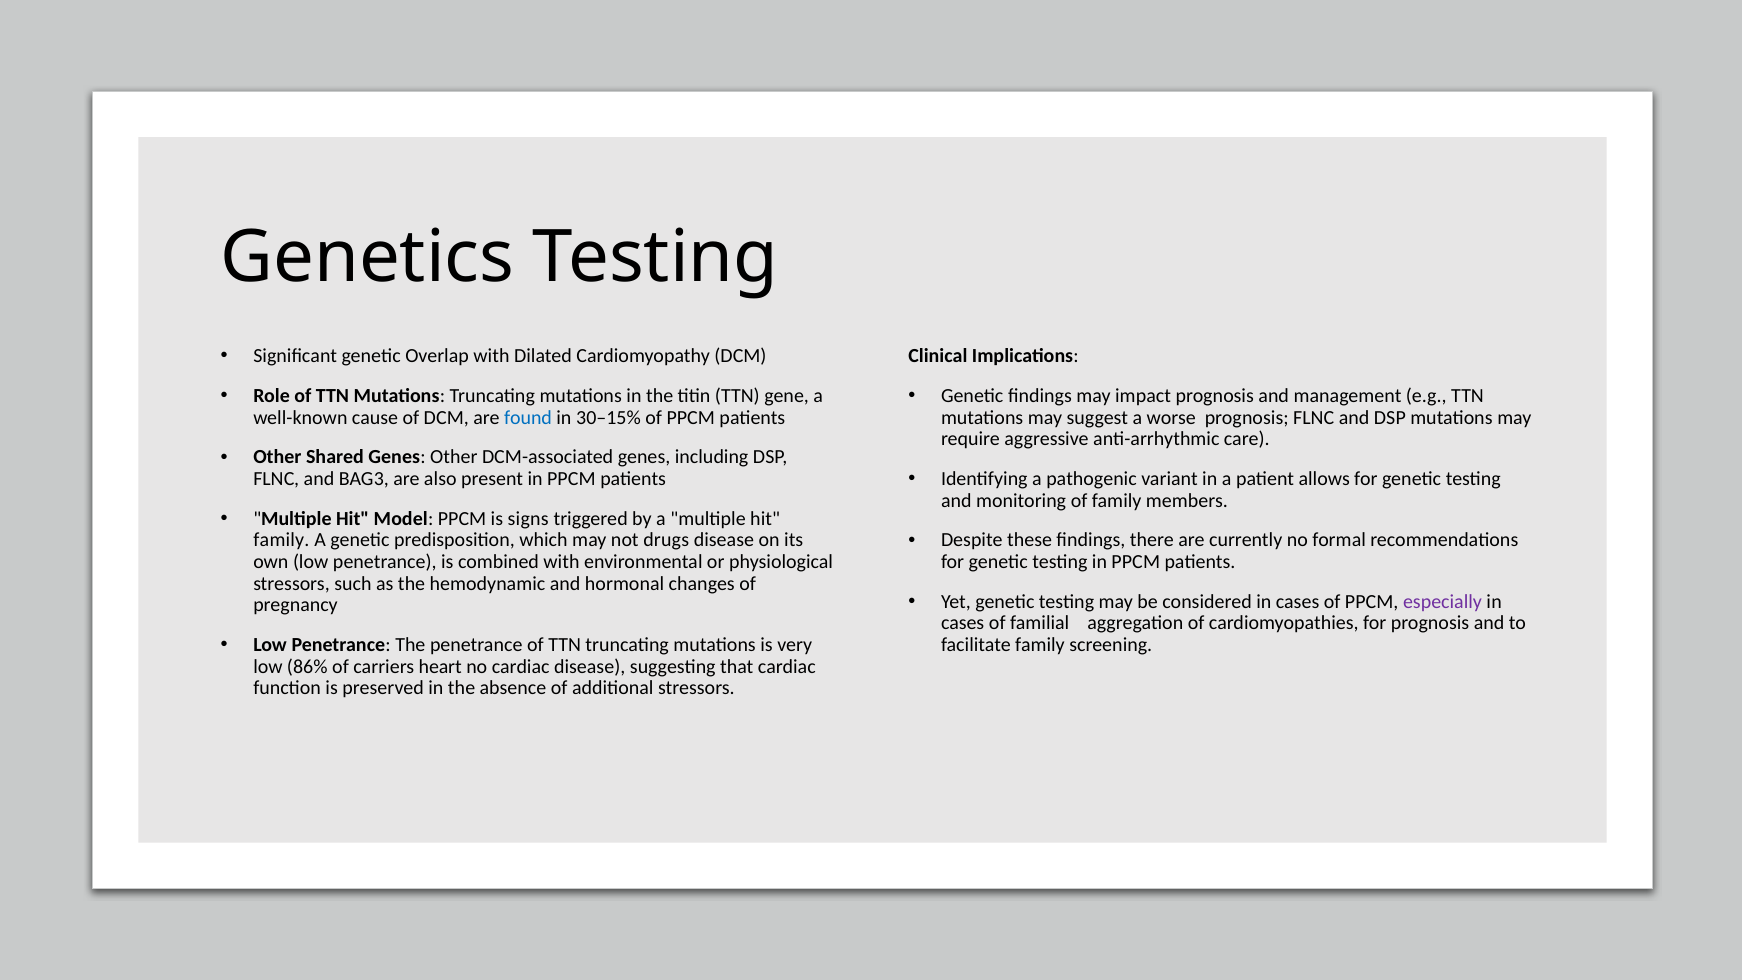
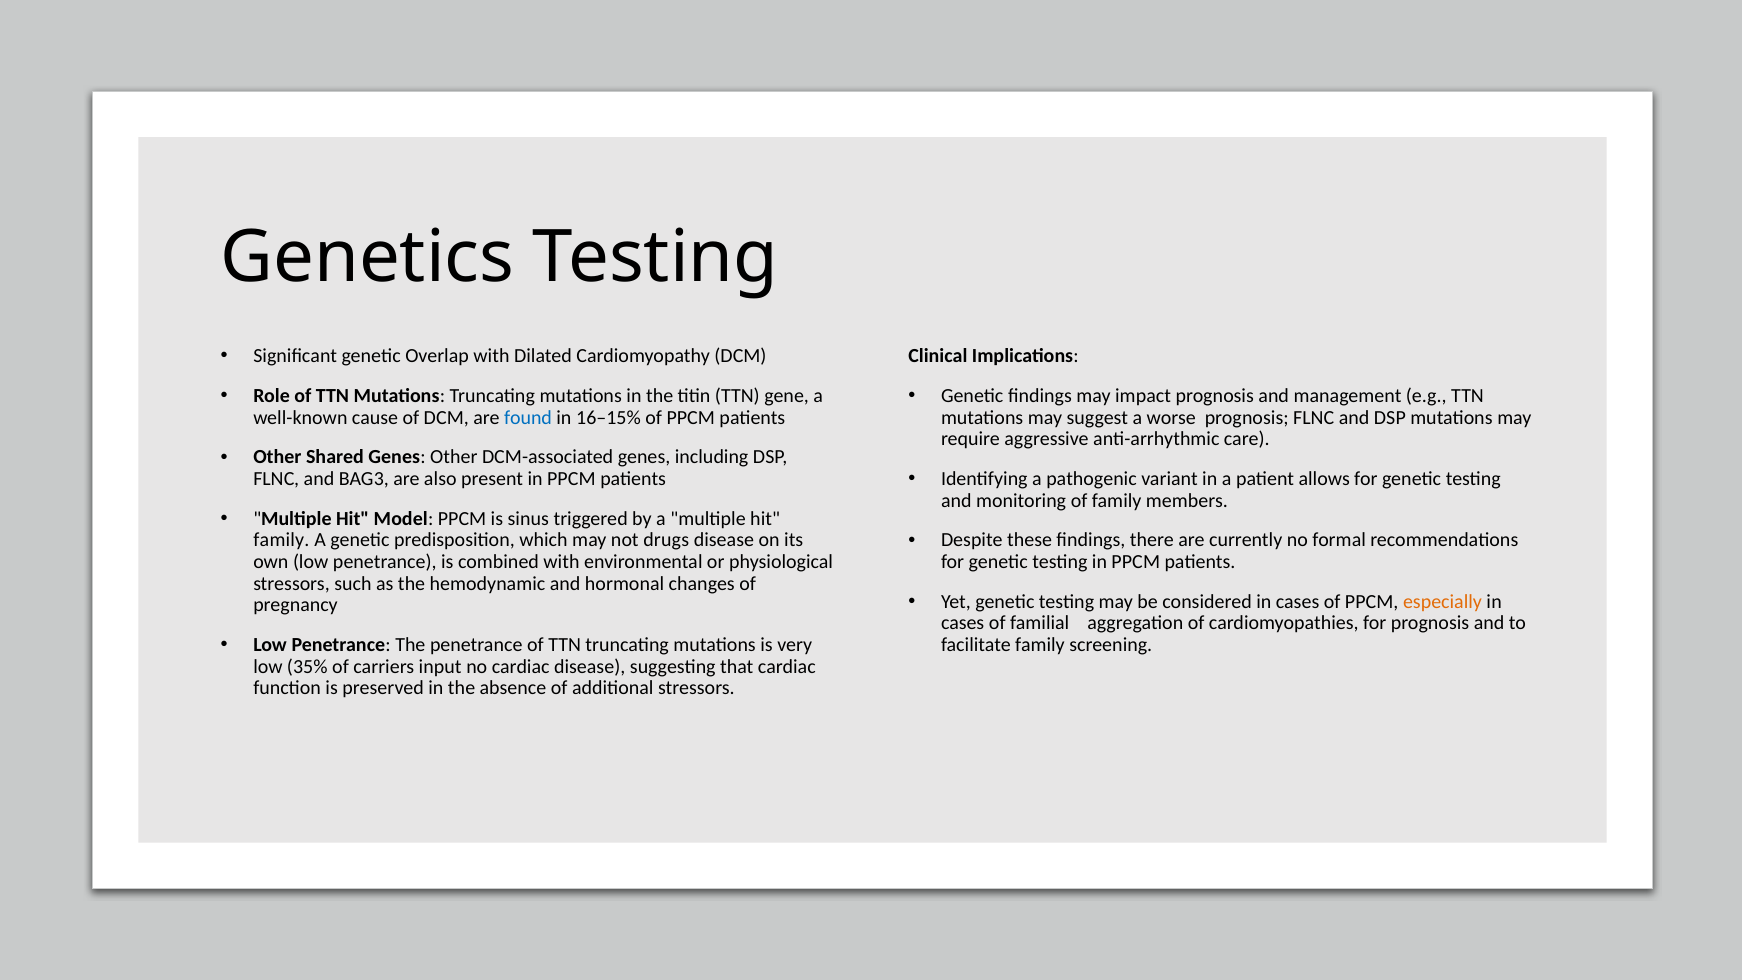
30–15%: 30–15% -> 16–15% (608, 418)
signs: signs -> sinus (528, 519)
especially colour: purple -> orange (1443, 602)
86%: 86% -> 35% (307, 666)
heart: heart -> input (440, 666)
